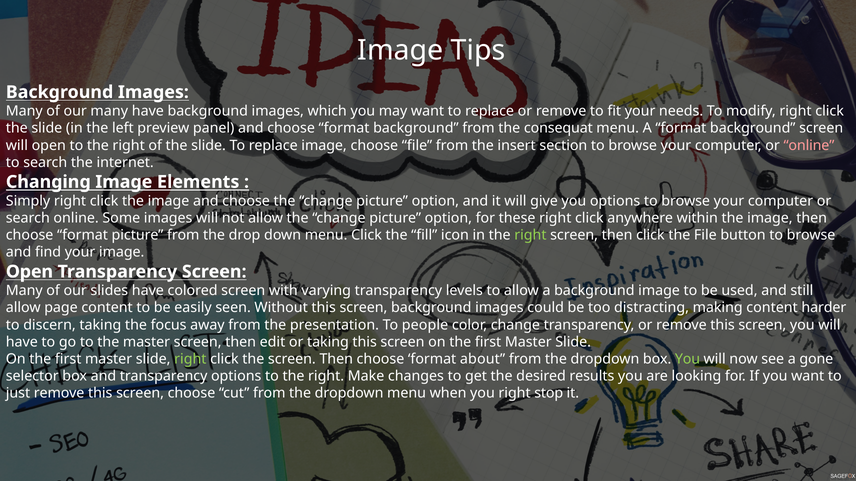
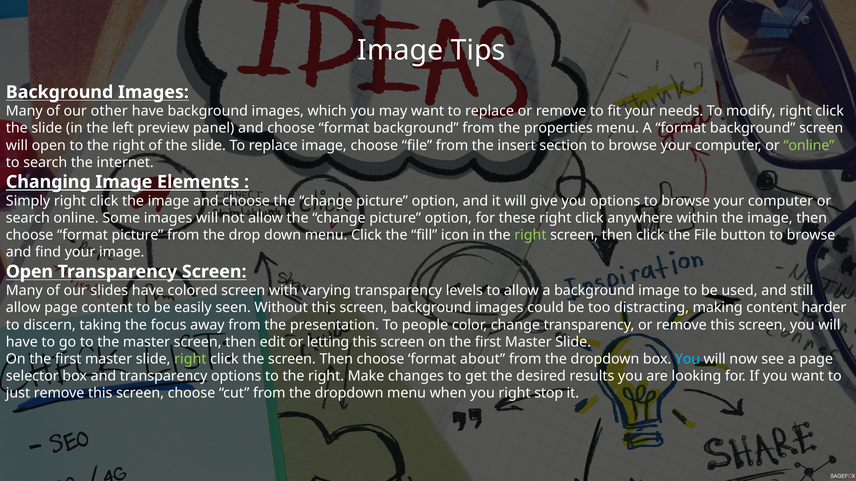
our many: many -> other (109, 111)
consequat: consequat -> properties (558, 128)
online colour: pink -> light green (809, 145)
or taking: taking -> letting (328, 342)
You colour: light green -> light blue (688, 359)
a gone: gone -> page (816, 359)
